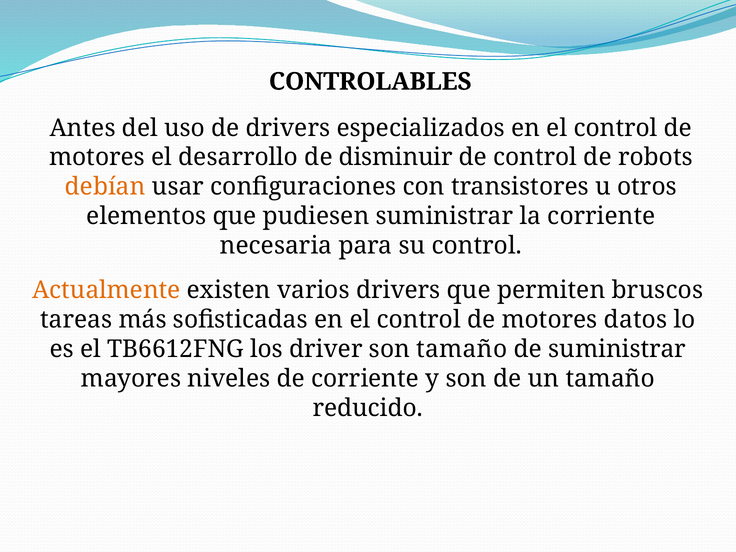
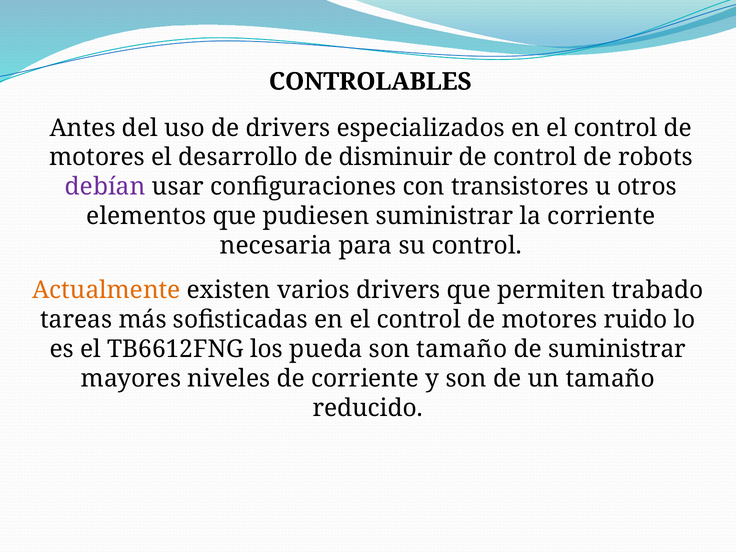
debían colour: orange -> purple (105, 187)
bruscos: bruscos -> trabado (658, 290)
datos: datos -> ruido (636, 320)
driver: driver -> pueda (326, 349)
